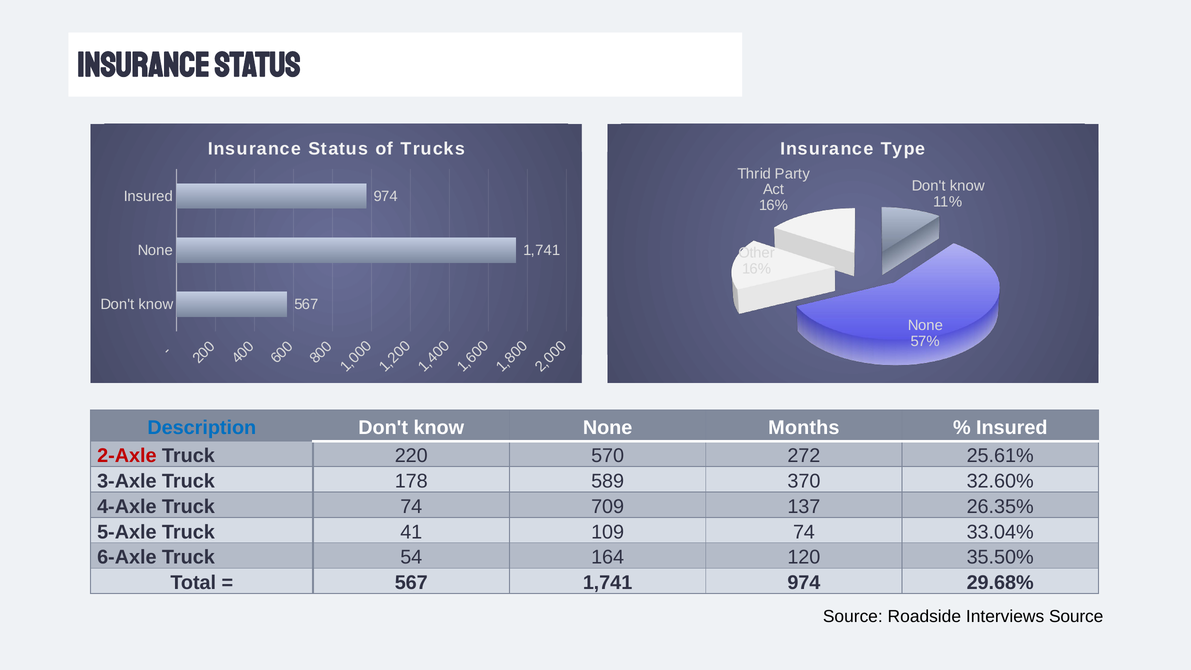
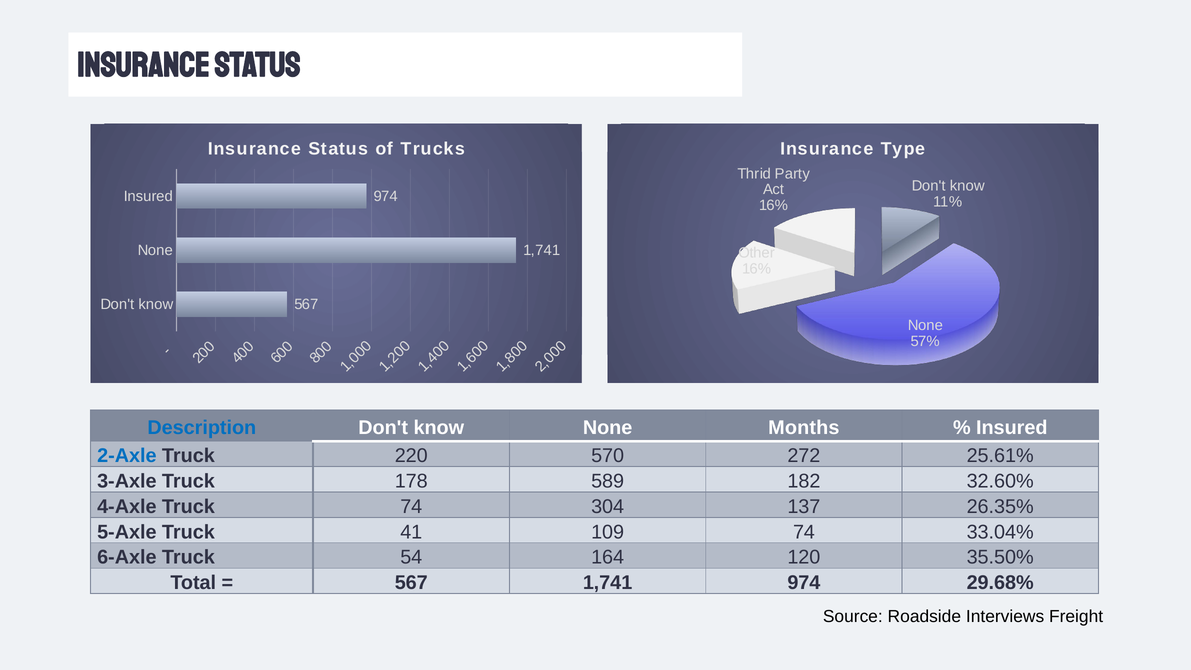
2-Axle colour: red -> blue (127, 456)
370: 370 -> 182 (804, 481)
709: 709 -> 304 (608, 507)
Interviews Source: Source -> Freight (1076, 616)
